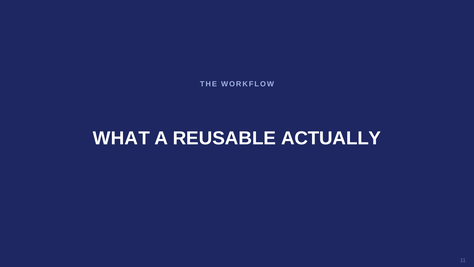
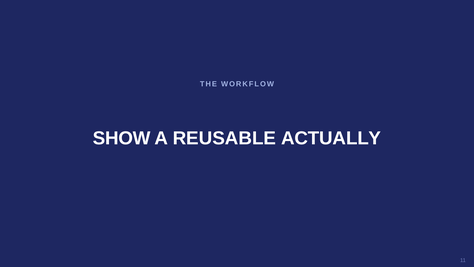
WHAT: WHAT -> SHOW (122, 138)
